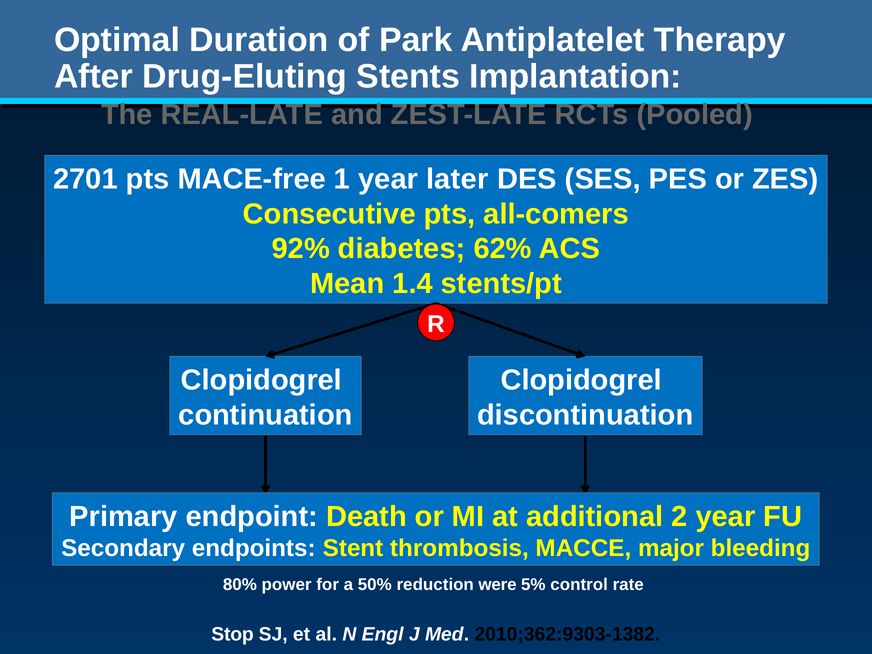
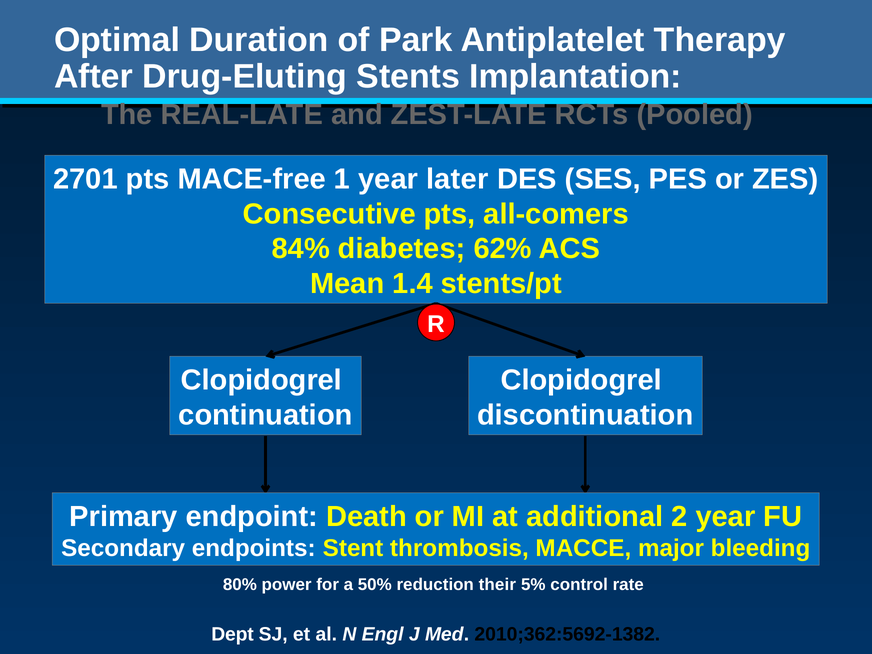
92%: 92% -> 84% (301, 249)
were: were -> their (497, 585)
Stop: Stop -> Dept (233, 635)
2010;362:9303-1382: 2010;362:9303-1382 -> 2010;362:5692-1382 (567, 635)
